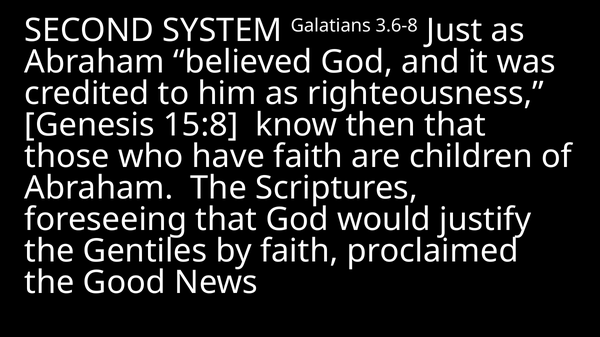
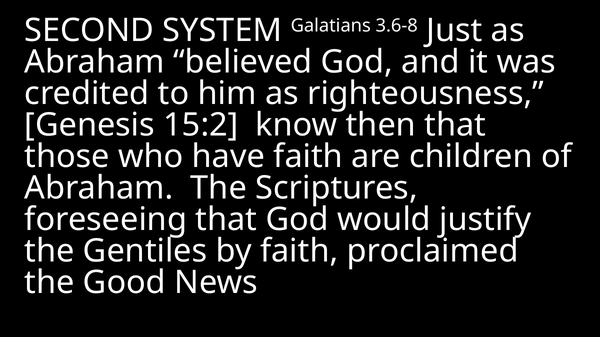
15:8: 15:8 -> 15:2 (201, 125)
